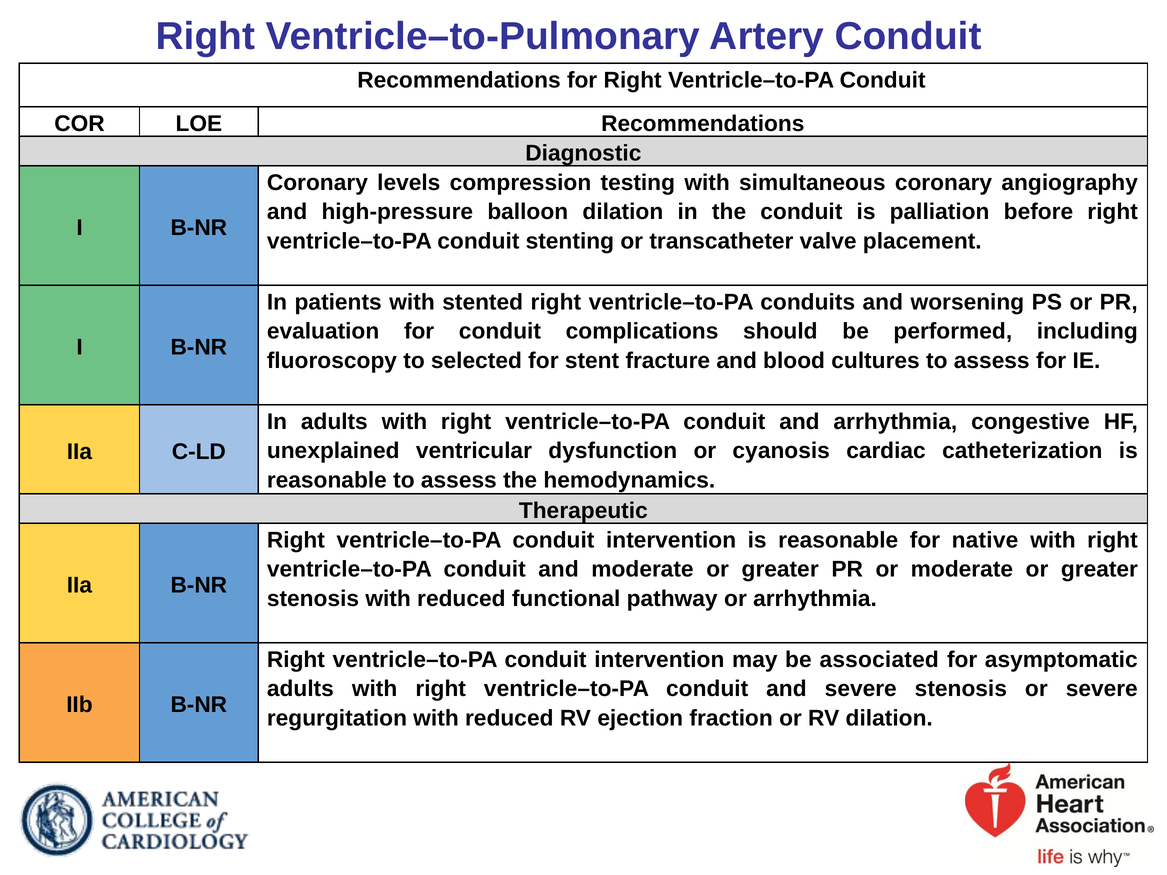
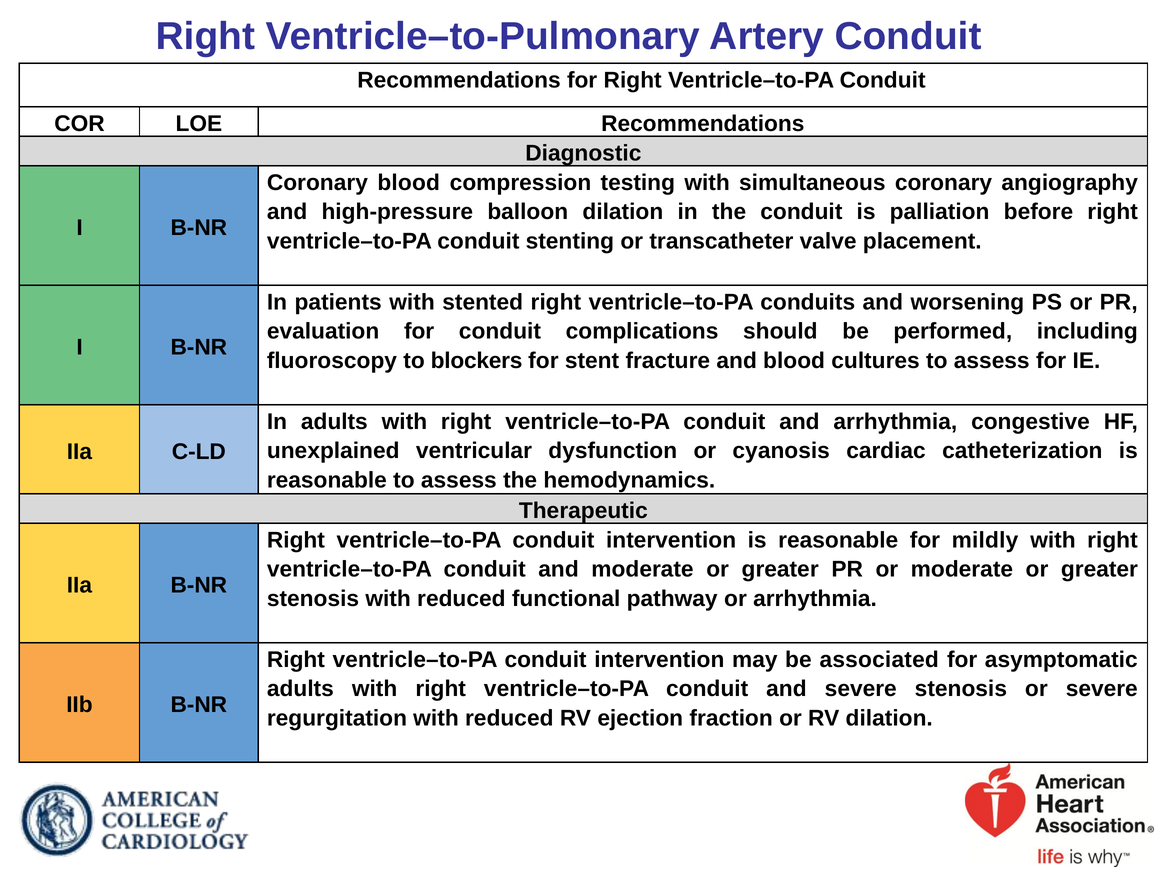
Coronary levels: levels -> blood (409, 183)
selected: selected -> blockers (477, 361)
native: native -> mildly (985, 540)
